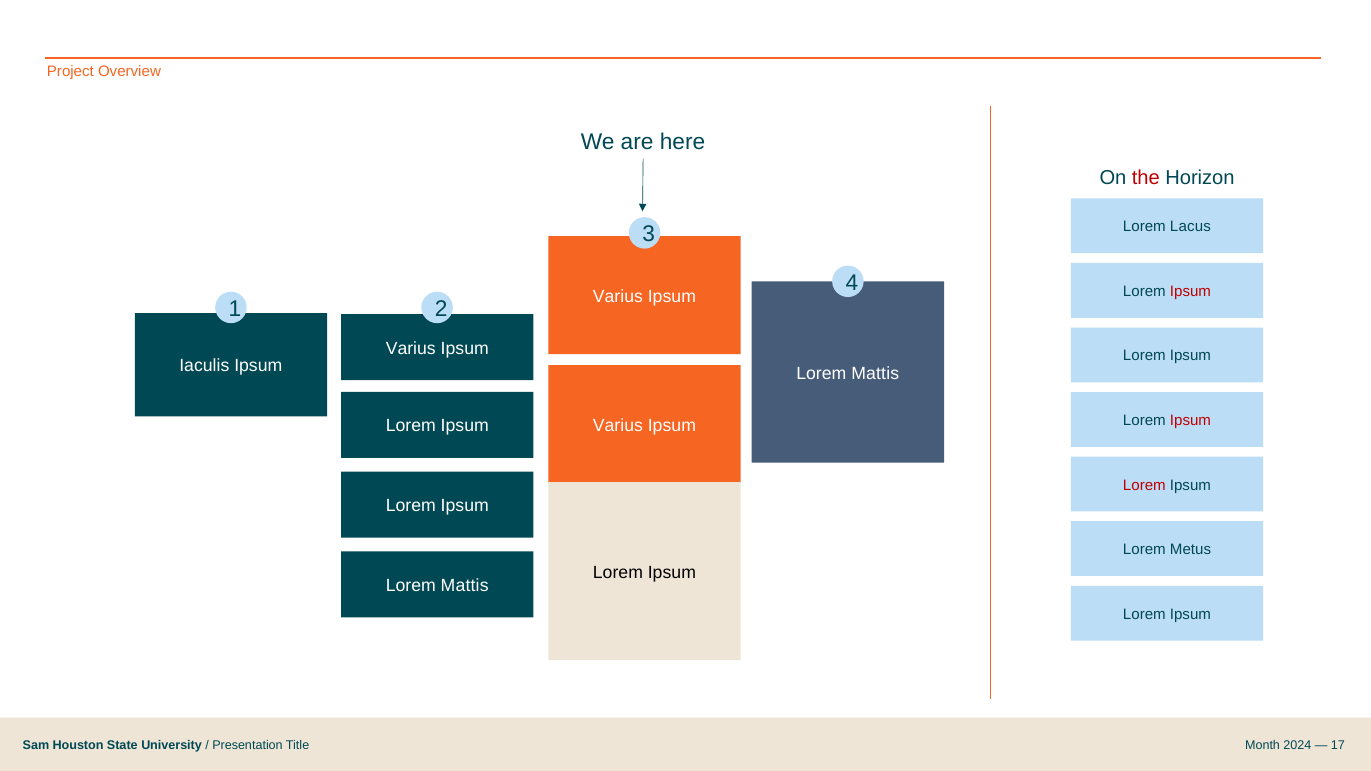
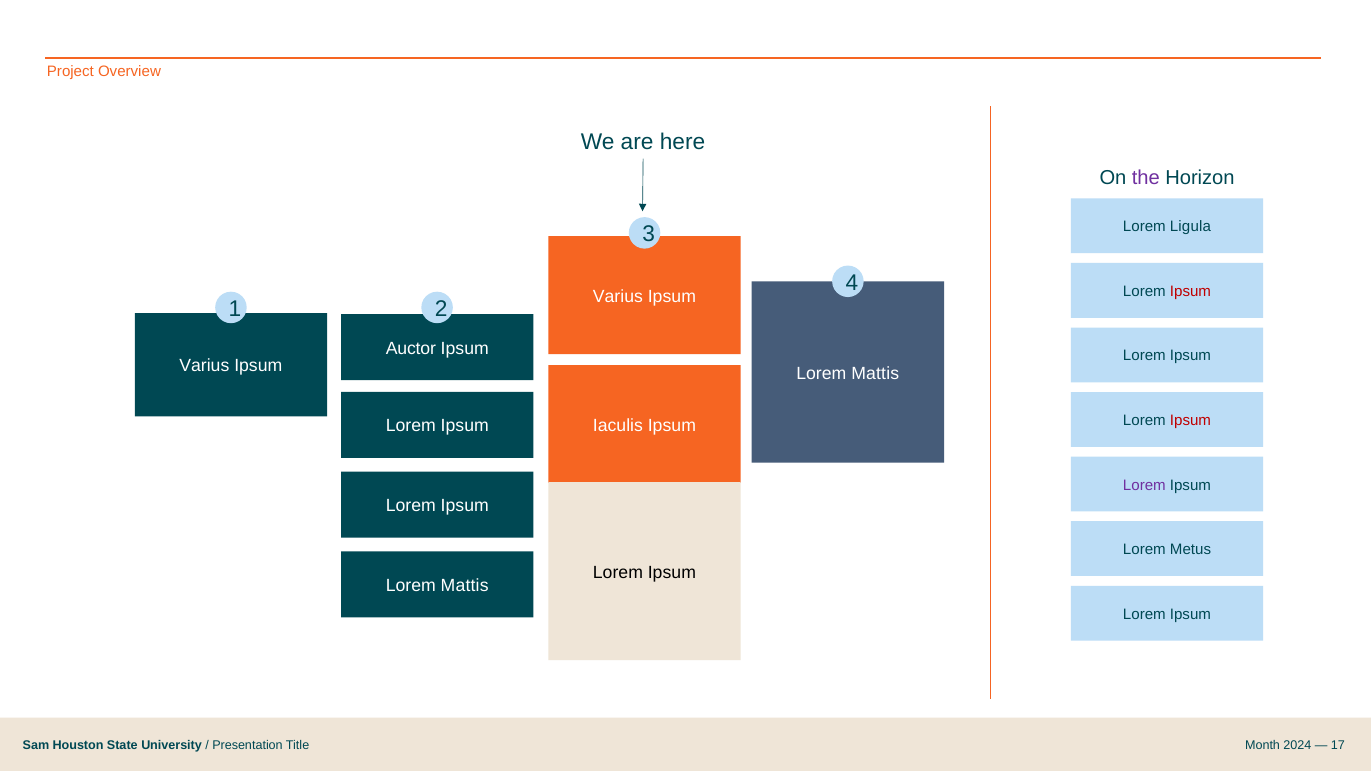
the colour: red -> purple (1146, 178)
Lacus: Lacus -> Ligula (1190, 227)
Varius: Varius -> Auctor (411, 348)
Iaculis: Iaculis -> Varius (204, 366)
Varius: Varius -> Iaculis (618, 425)
Lorem colour: red -> purple (1144, 485)
